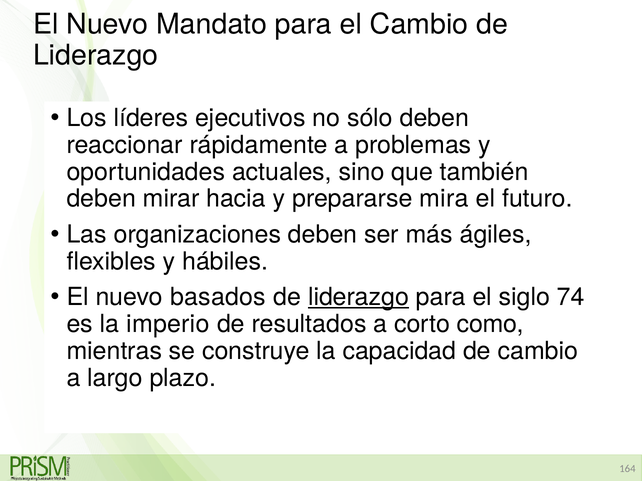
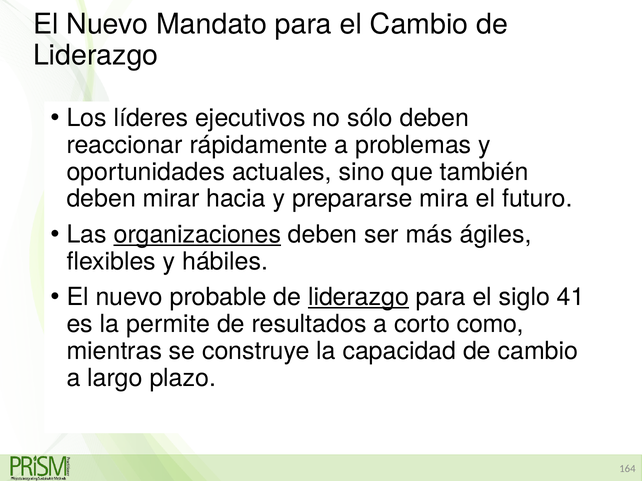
organizaciones underline: none -> present (197, 235)
basados: basados -> probable (218, 298)
74: 74 -> 41 (571, 298)
imperio: imperio -> permite (168, 324)
